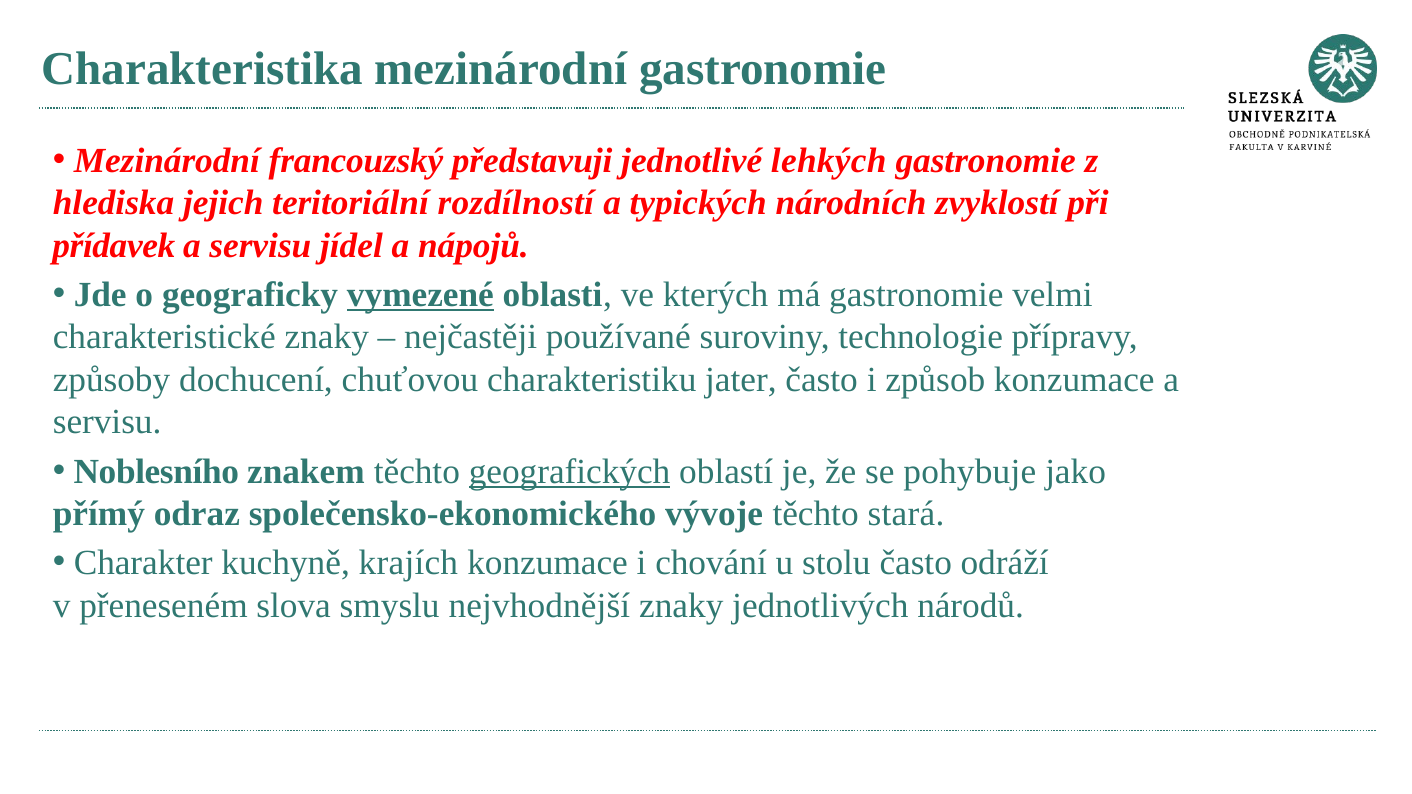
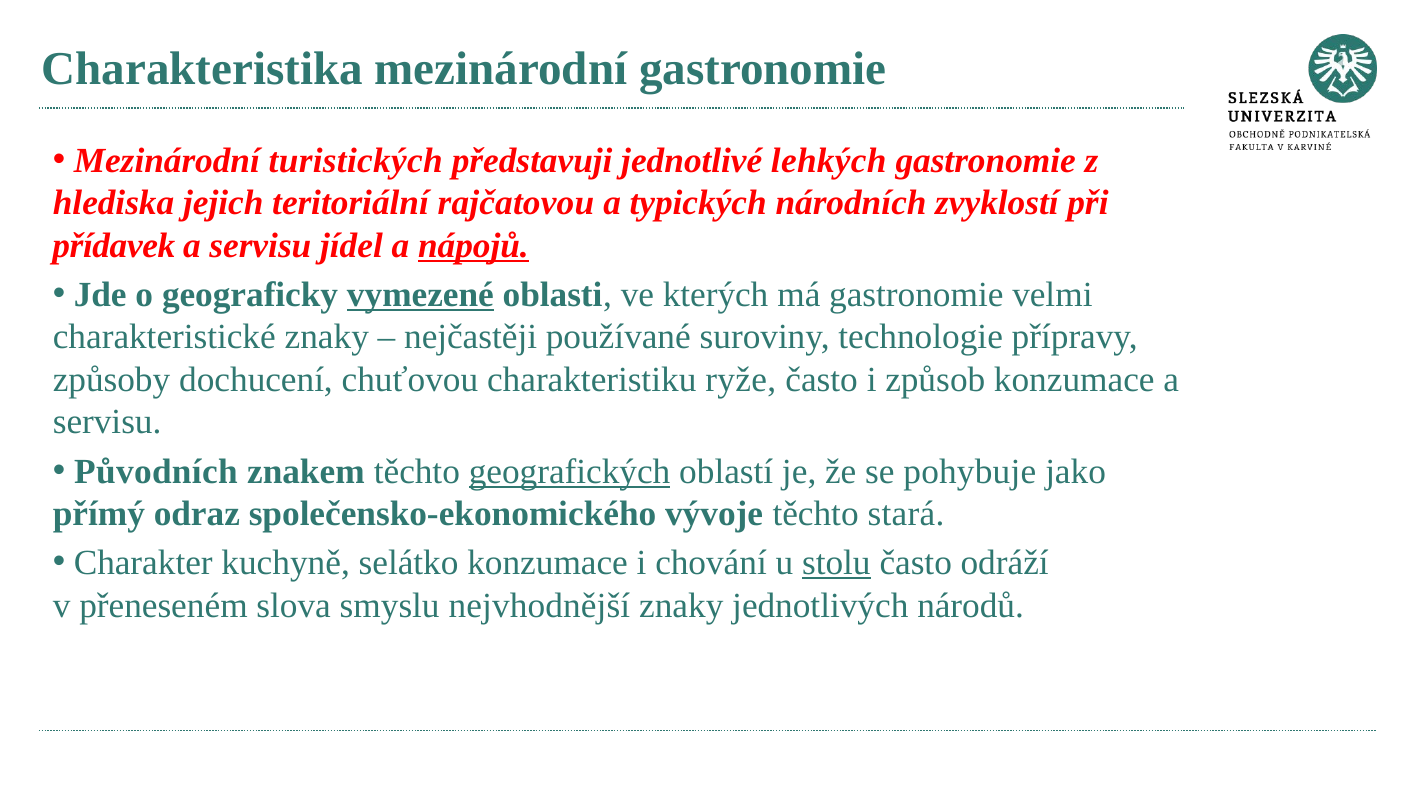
francouzský: francouzský -> turistických (356, 161)
rozdílností: rozdílností -> rajčatovou (516, 203)
nápojů underline: none -> present (473, 246)
jater: jater -> ryže (741, 380)
Noblesního: Noblesního -> Původních (156, 472)
krajích: krajích -> selátko (409, 563)
stolu underline: none -> present (836, 563)
